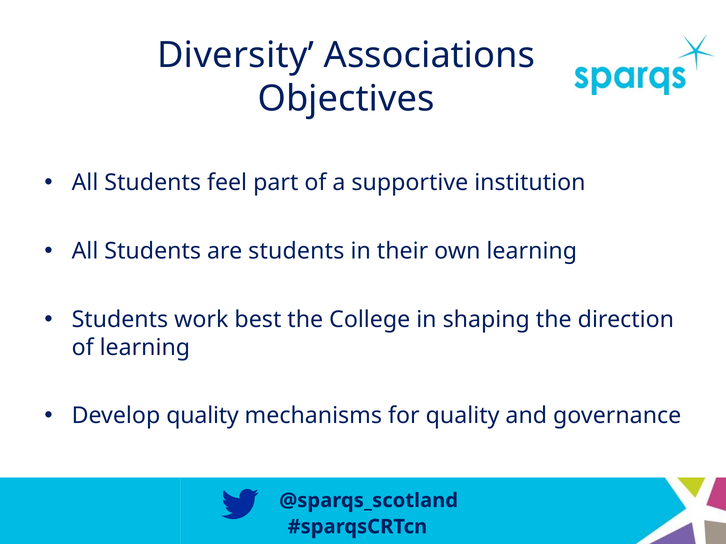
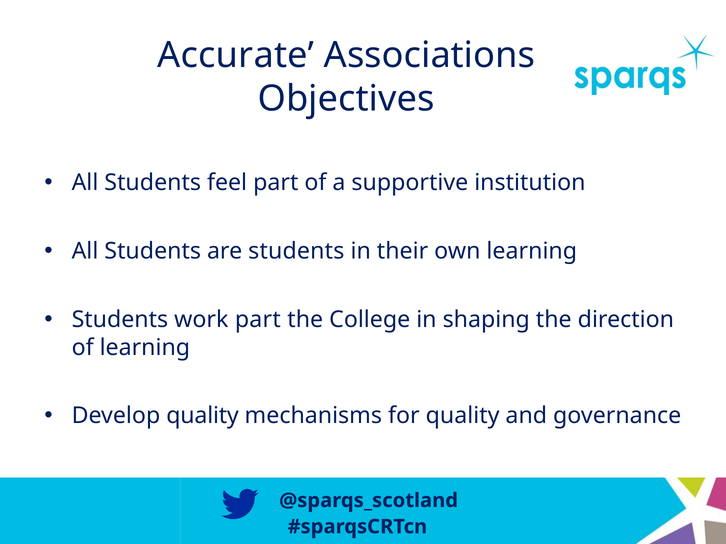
Diversity: Diversity -> Accurate (236, 55)
work best: best -> part (258, 320)
